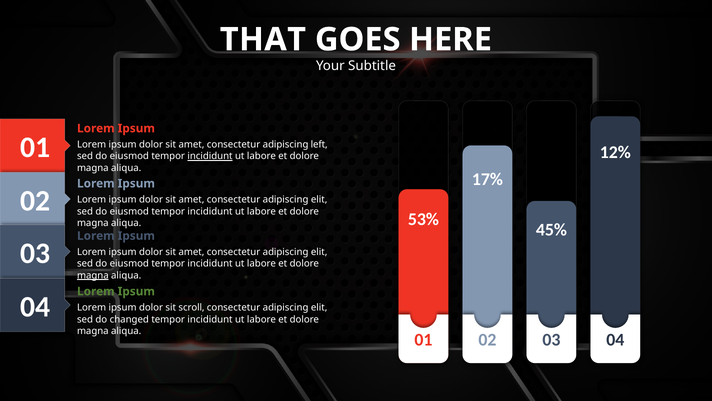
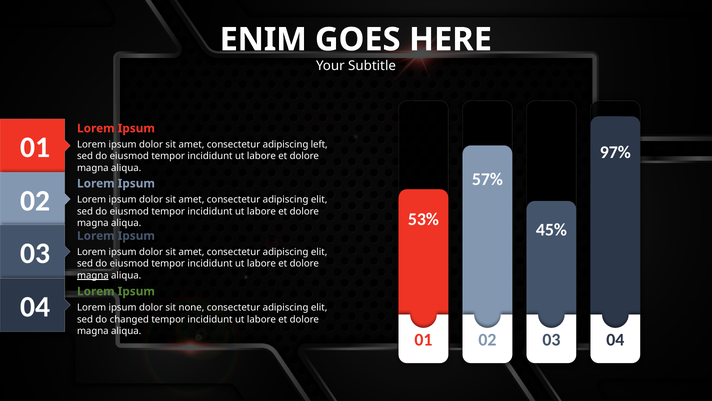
THAT: THAT -> ENIM (263, 40)
12%: 12% -> 97% (615, 152)
incididunt underline: present -> none (210, 156)
17%: 17% -> 57% (487, 179)
scroll: scroll -> none (191, 307)
